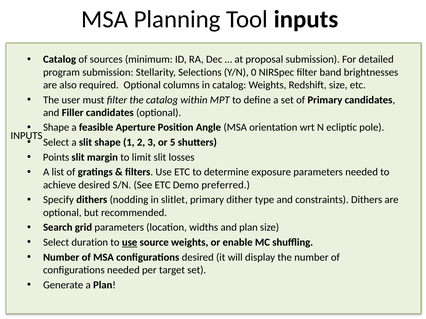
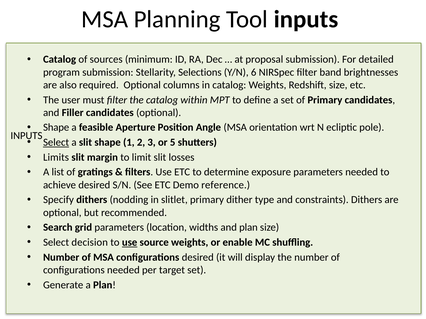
0: 0 -> 6 (254, 72)
Select underline: none -> present (56, 143)
Points: Points -> Limits (56, 157)
preferred: preferred -> reference (226, 185)
duration: duration -> decision (90, 243)
